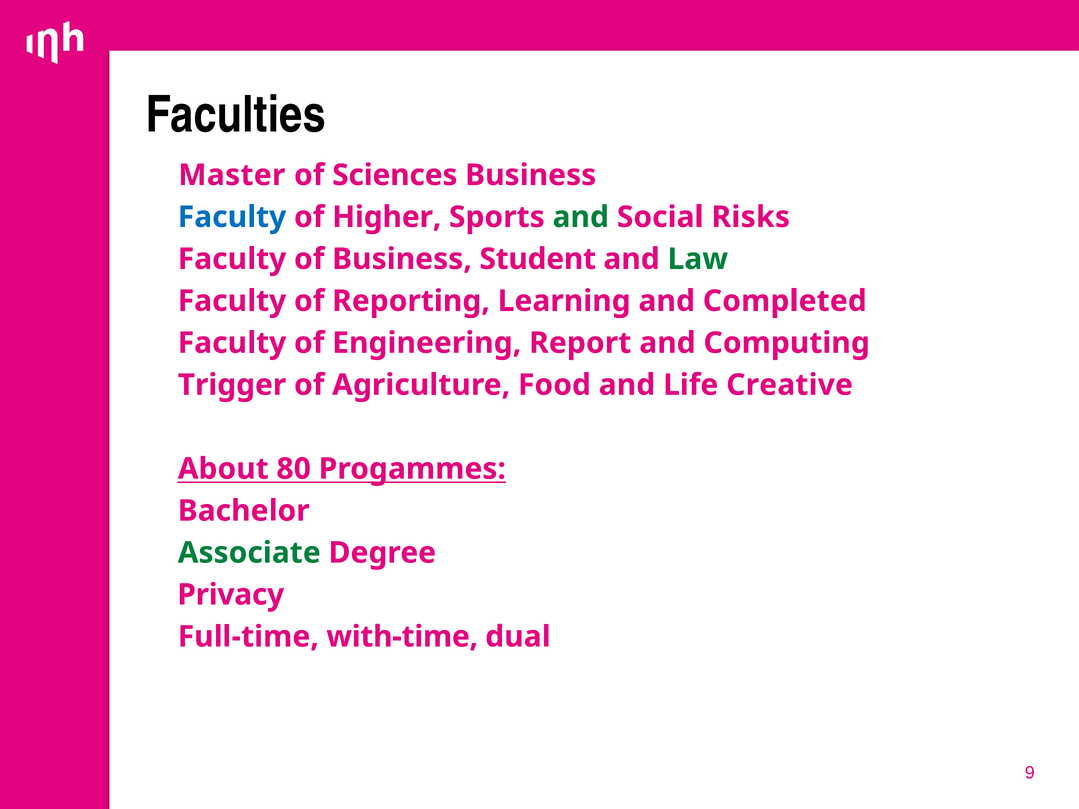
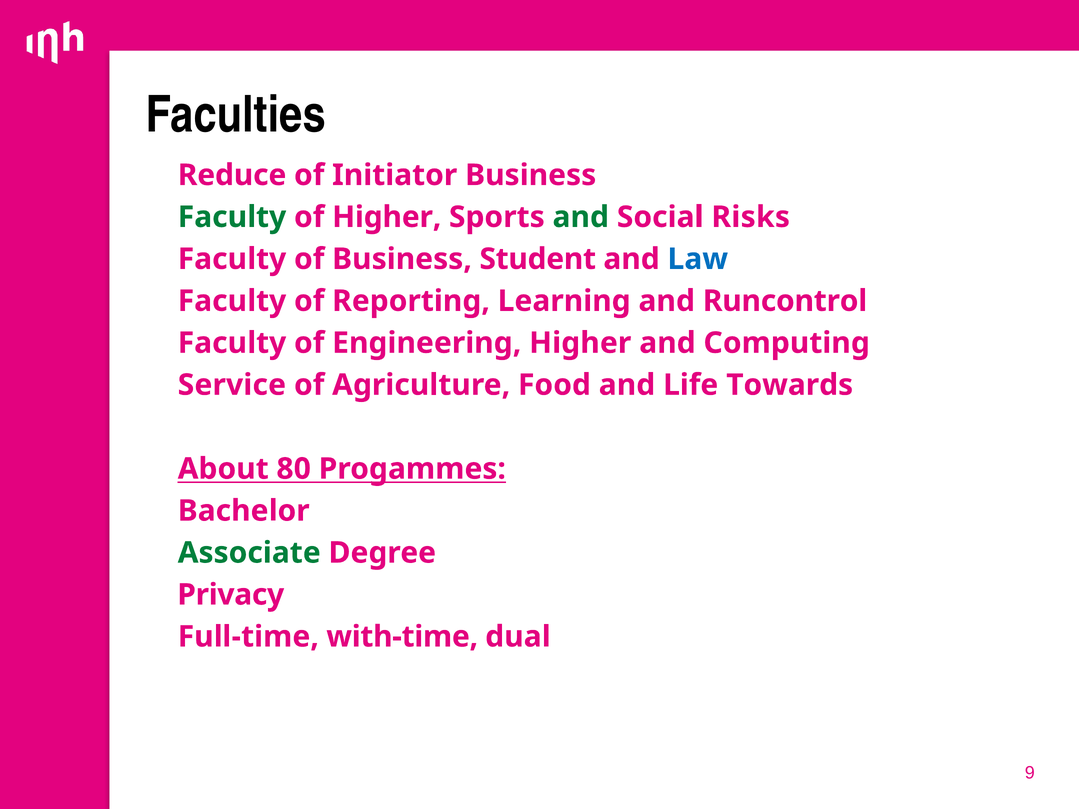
Master: Master -> Reduce (232, 175)
Sciences: Sciences -> Initiator (395, 175)
Faculty colour: blue -> green (232, 217)
Law colour: green -> blue (698, 259)
Completed: Completed -> Runcontrol (785, 301)
Engineering Report: Report -> Higher (580, 343)
Trigger: Trigger -> Service (232, 385)
Creative: Creative -> Towards (790, 385)
